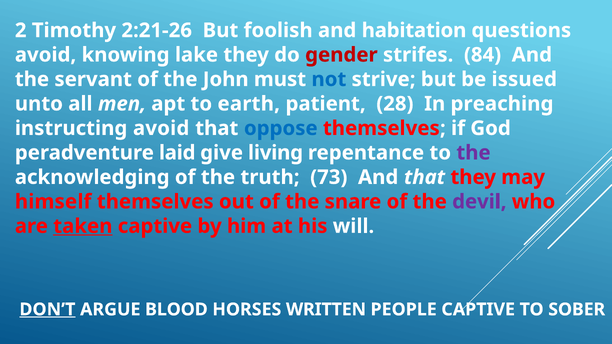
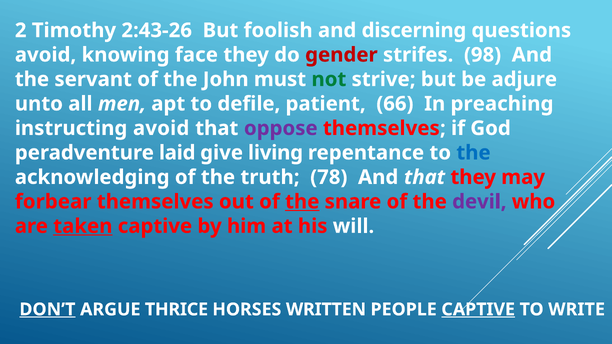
2:21-26: 2:21-26 -> 2:43-26 (157, 30)
habitation: habitation -> discerning (414, 30)
lake: lake -> face (196, 55)
84: 84 -> 98 (483, 55)
not colour: blue -> green (329, 79)
issued: issued -> adjure (524, 79)
earth: earth -> defile (249, 104)
28: 28 -> 66 (395, 104)
oppose colour: blue -> purple (281, 128)
the colour: purple -> blue (473, 153)
73: 73 -> 78 (329, 177)
himself: himself -> forbear (53, 202)
the underline: none -> present (302, 202)
BLOOD: BLOOD -> THRICE (176, 310)
CAPTIVE underline: none -> present (478, 310)
SOBER: SOBER -> WRITE (577, 310)
